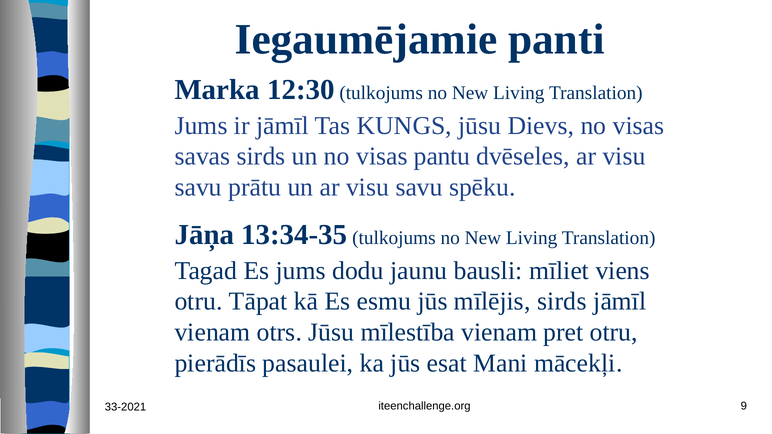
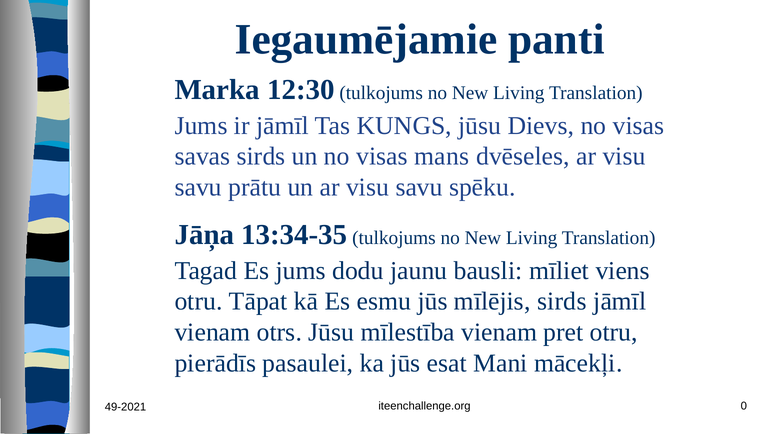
pantu: pantu -> mans (442, 157)
33-2021: 33-2021 -> 49-2021 (126, 407)
9: 9 -> 0 (744, 406)
